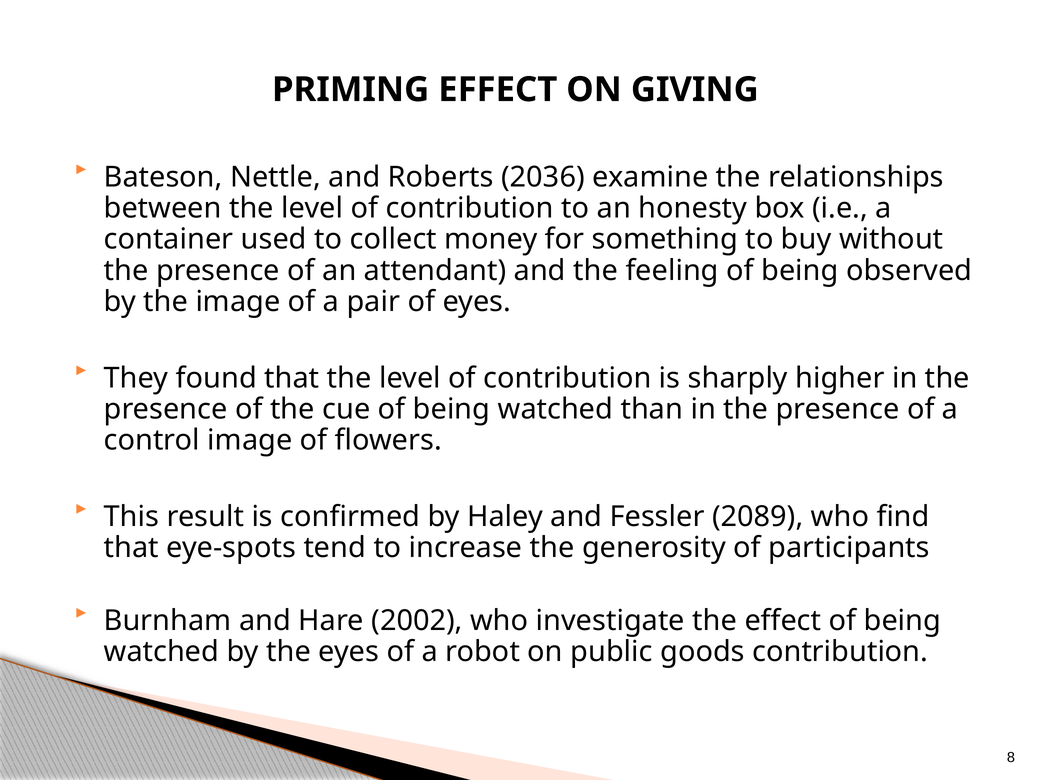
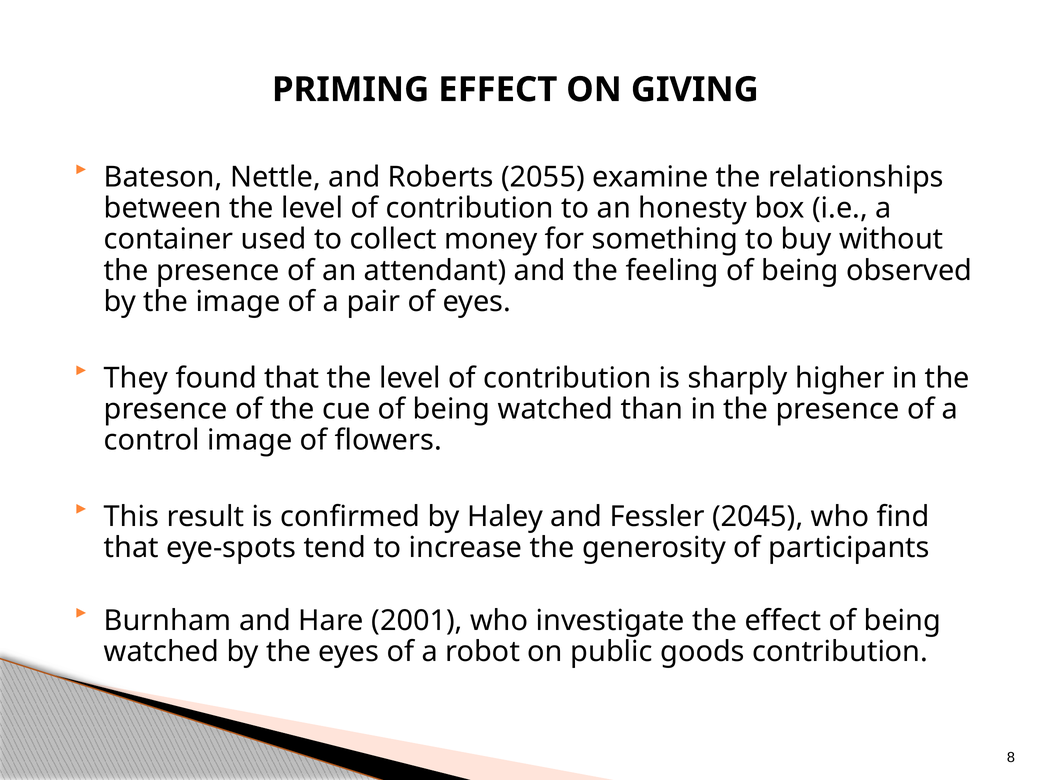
2036: 2036 -> 2055 (543, 177)
2089: 2089 -> 2045 (758, 517)
2002: 2002 -> 2001 (417, 620)
